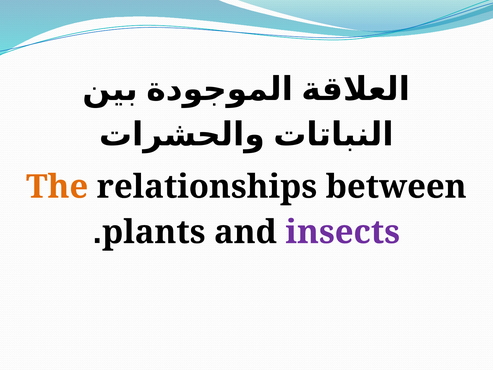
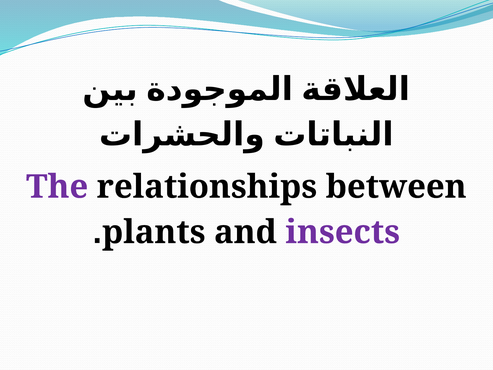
The colour: orange -> purple (57, 187)
